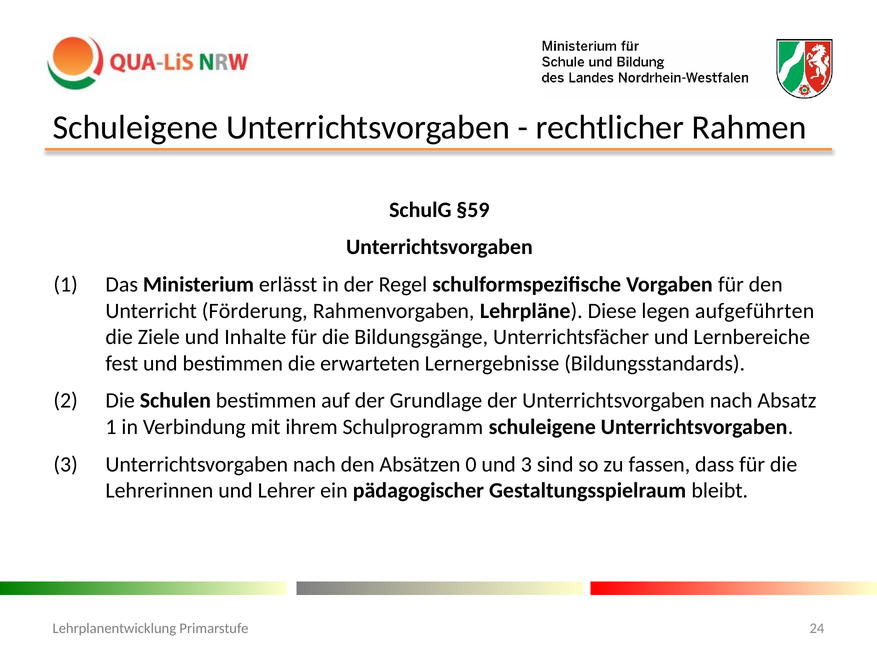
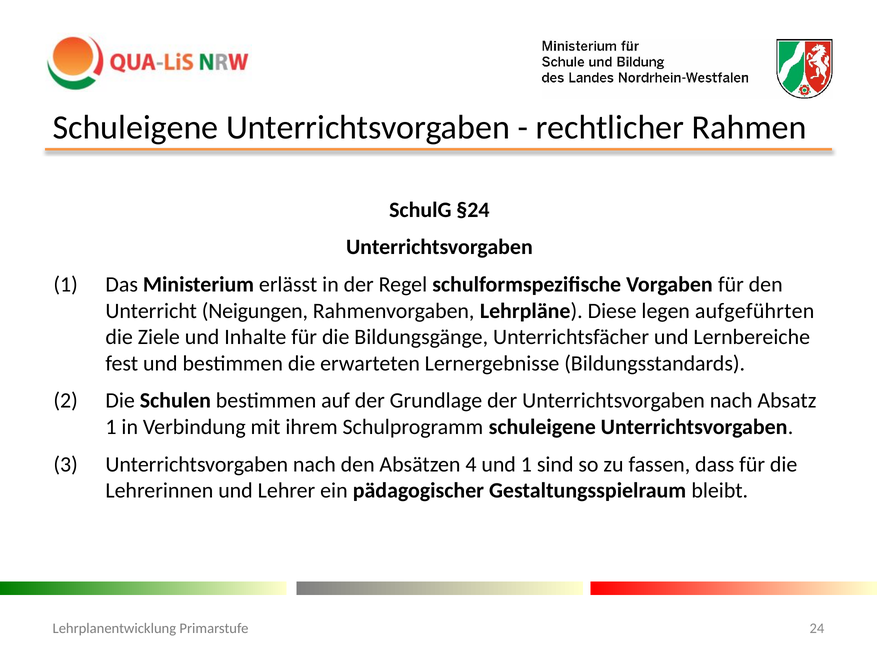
§59: §59 -> §24 (473, 210)
Förderung: Förderung -> Neigungen (255, 311)
0: 0 -> 4 (471, 464)
und 3: 3 -> 1 (526, 464)
